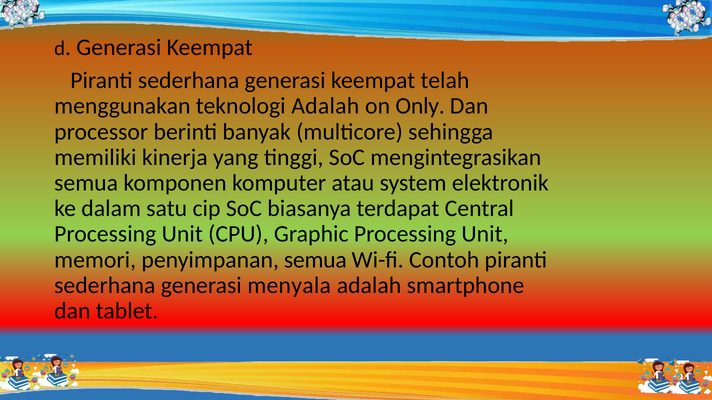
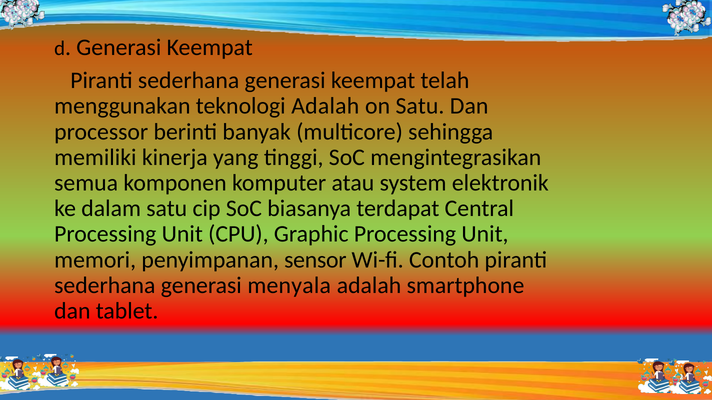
on Only: Only -> Satu (420, 106)
penyimpanan semua: semua -> sensor (315, 260)
